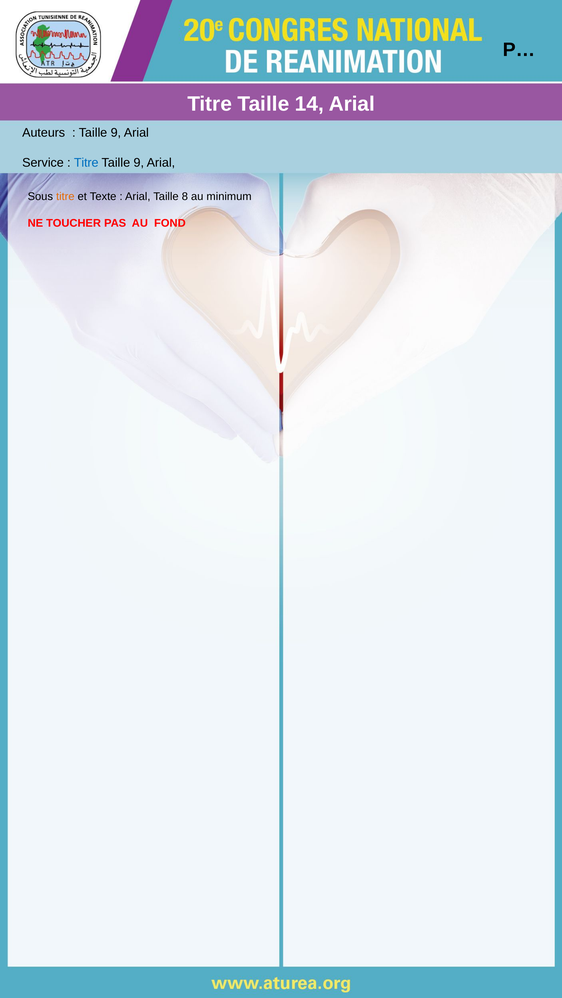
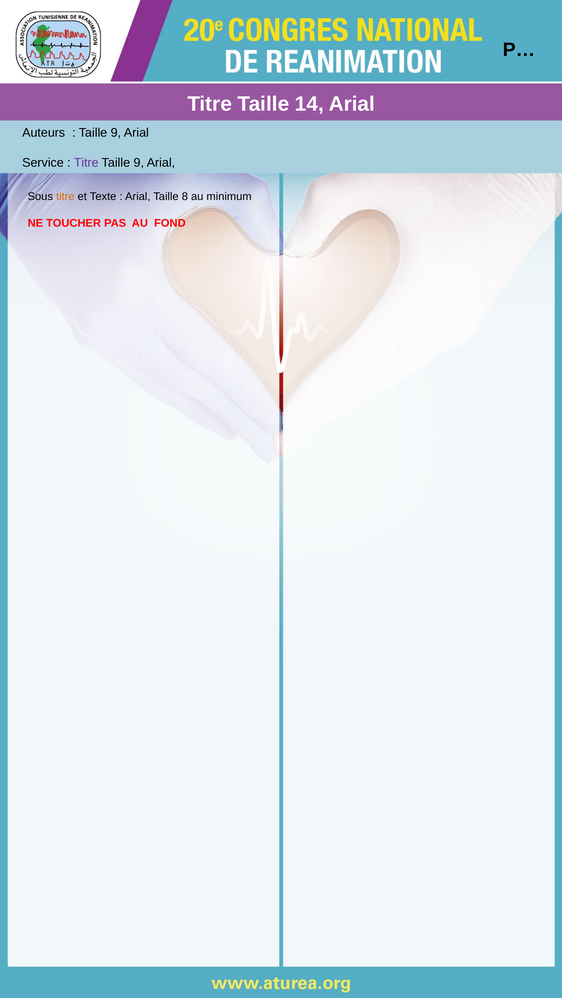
Titre colour: blue -> purple (86, 163)
